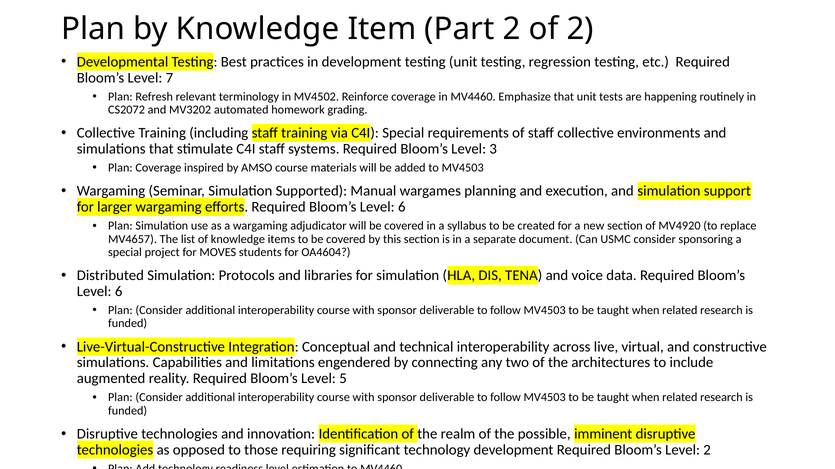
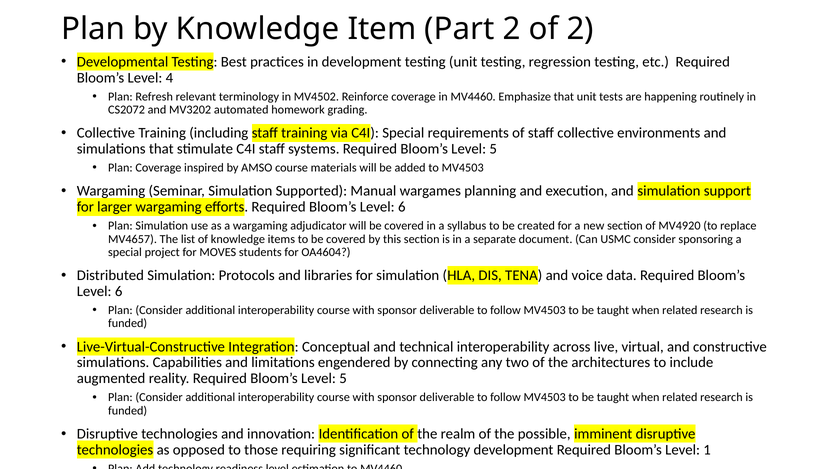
7: 7 -> 4 (169, 78)
3: 3 -> 5 (493, 149)
Level 2: 2 -> 1 (707, 450)
